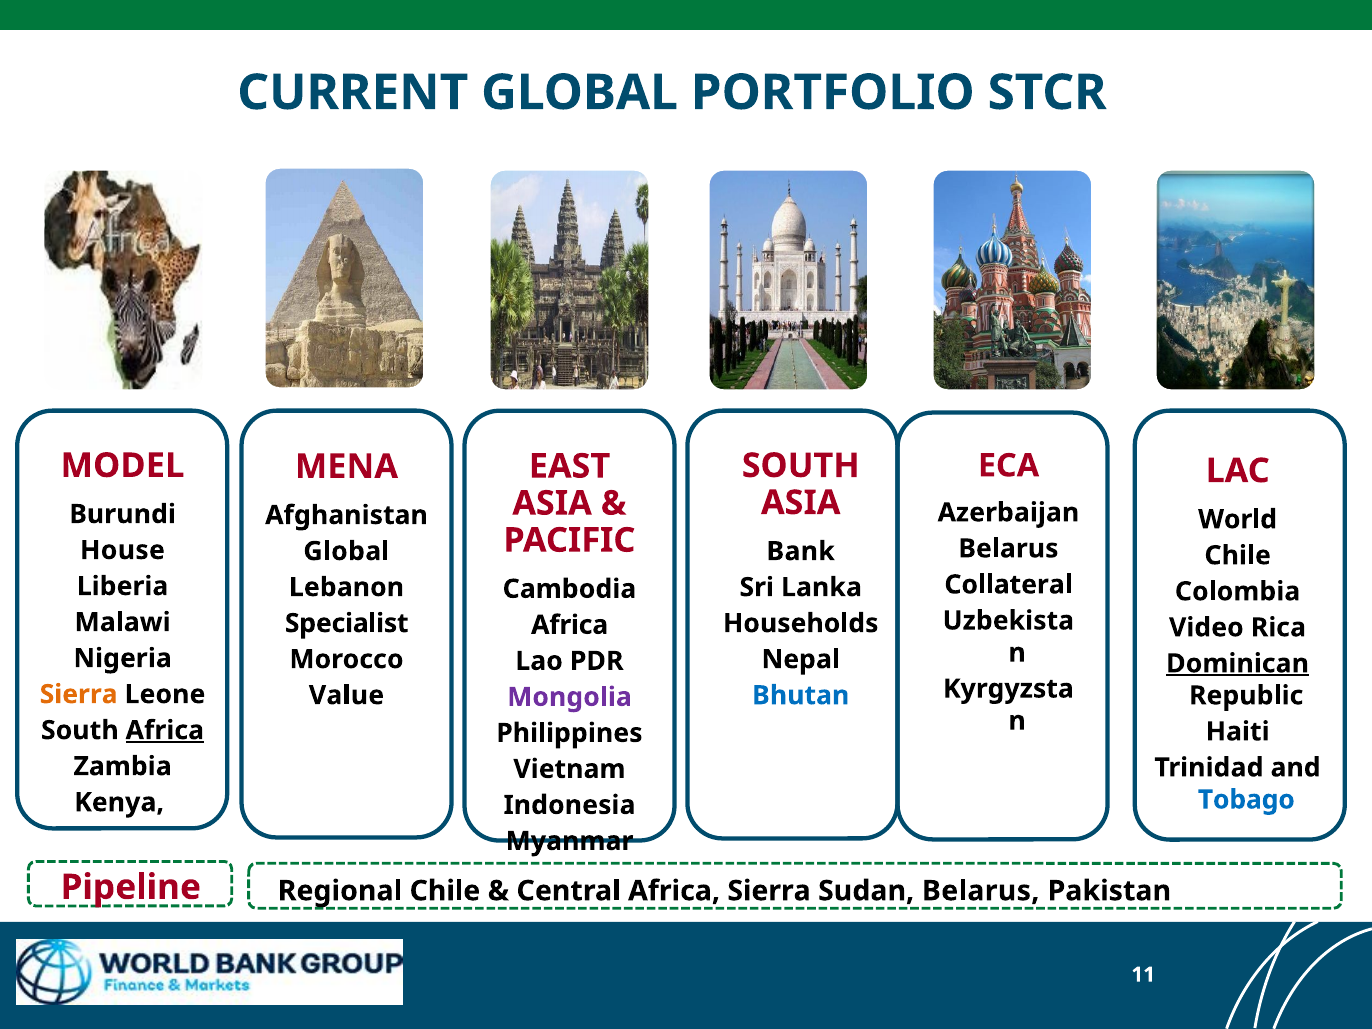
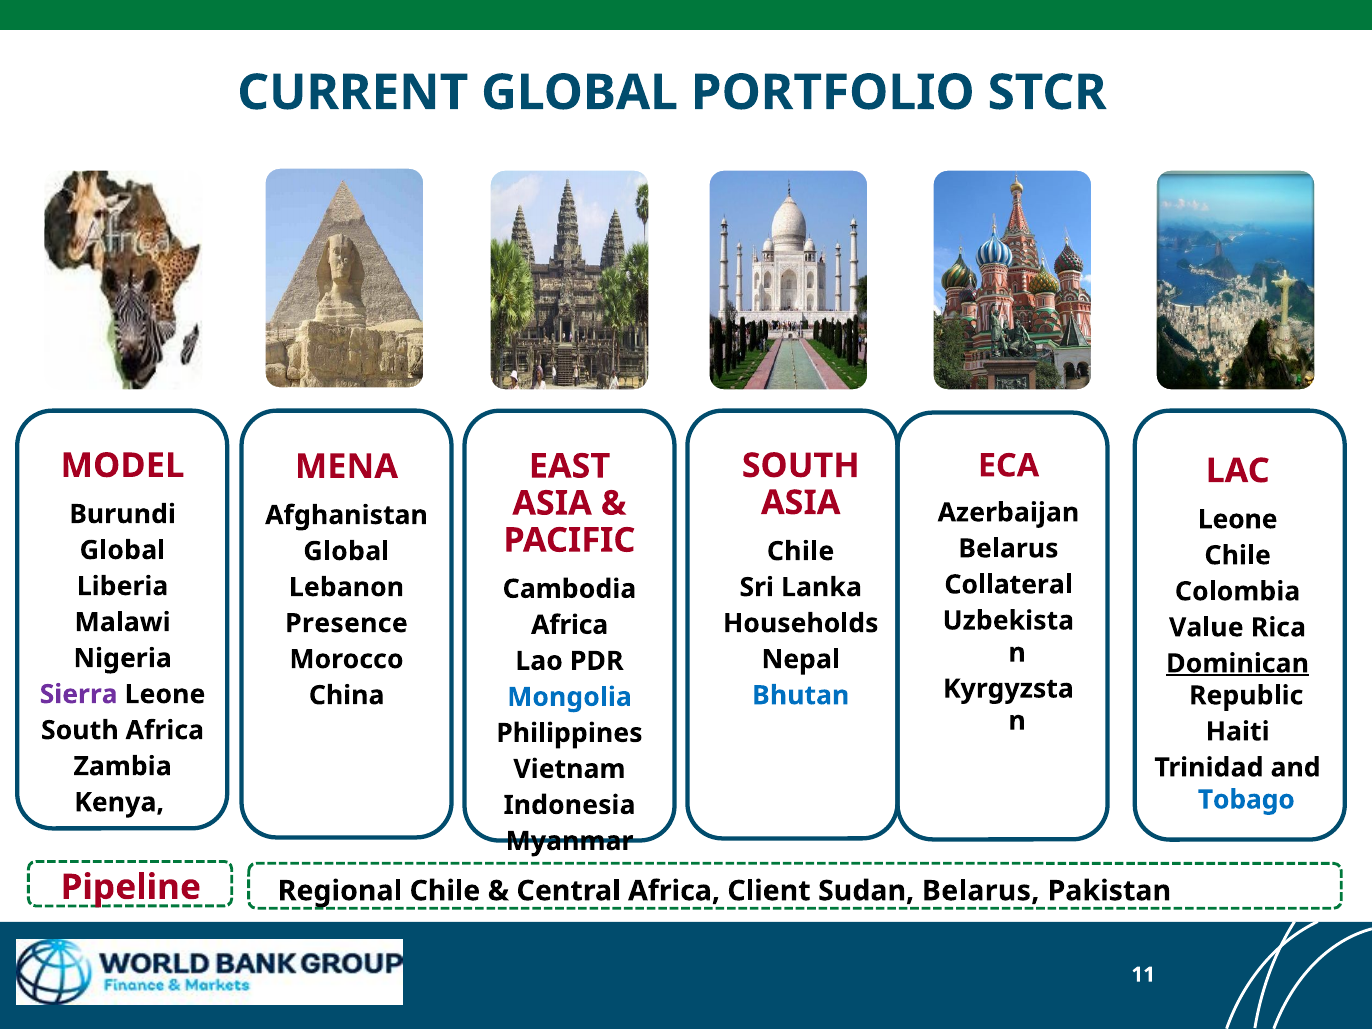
World: World -> Leone (1238, 519)
House: House -> Global (122, 550)
Bank: Bank -> Chile (801, 551)
Specialist: Specialist -> Presence (346, 623)
Video: Video -> Value (1206, 628)
Sierra colour: orange -> purple (79, 694)
Value: Value -> China (347, 695)
Mongolia colour: purple -> blue (569, 697)
Africa underline: present -> none (165, 730)
Africa Sierra: Sierra -> Client (769, 891)
